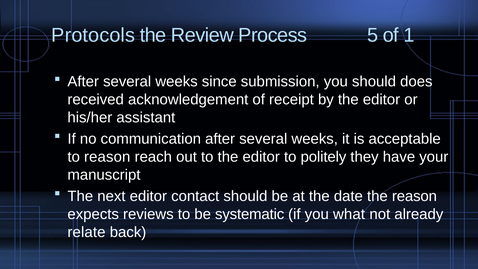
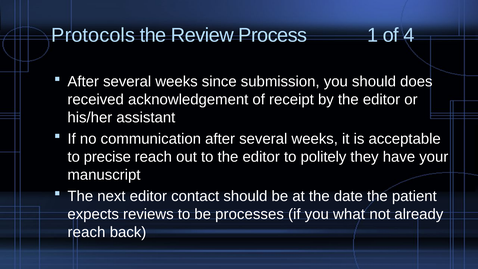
5: 5 -> 1 (373, 35)
1: 1 -> 4 (409, 35)
to reason: reason -> precise (107, 157)
the reason: reason -> patient (414, 196)
systematic: systematic -> processes (250, 214)
relate: relate -> reach (86, 232)
